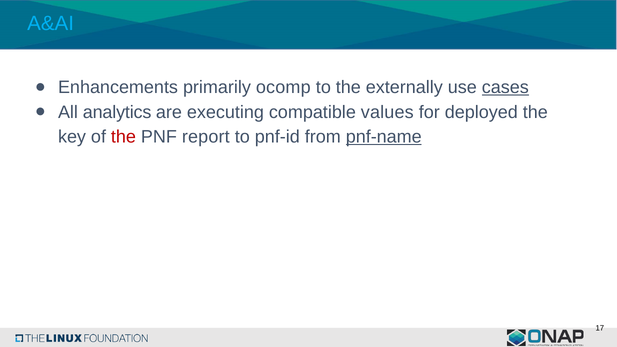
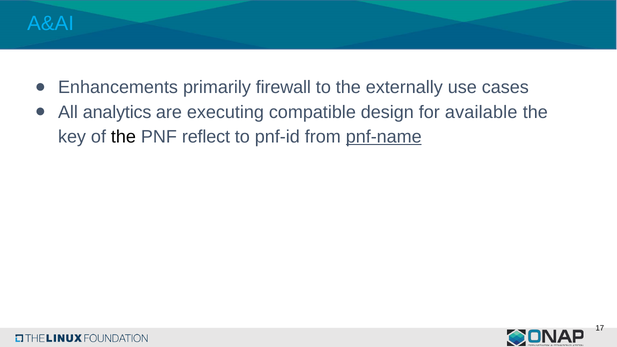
ocomp: ocomp -> firewall (283, 87)
cases underline: present -> none (505, 87)
values: values -> design (387, 112)
deployed: deployed -> available (481, 112)
the colour: red -> black (123, 137)
report: report -> reflect (206, 137)
